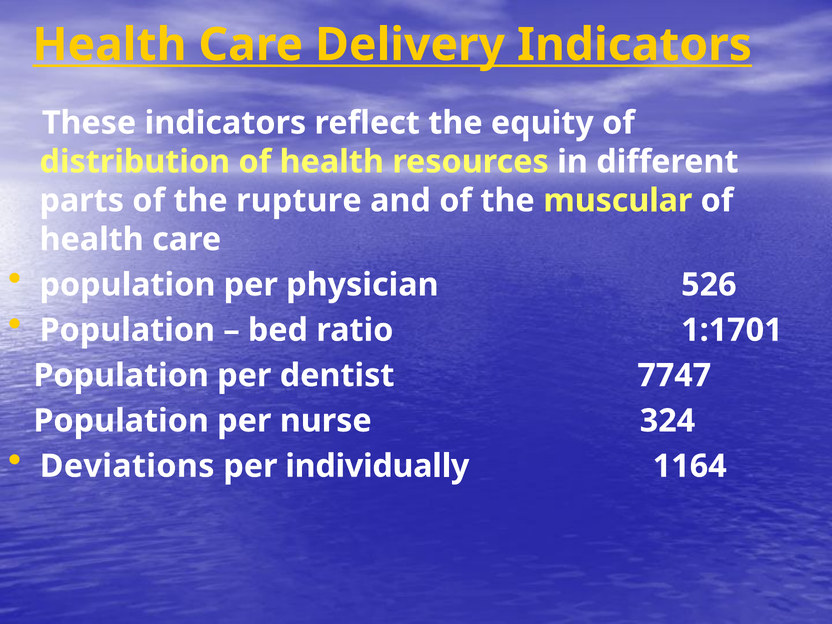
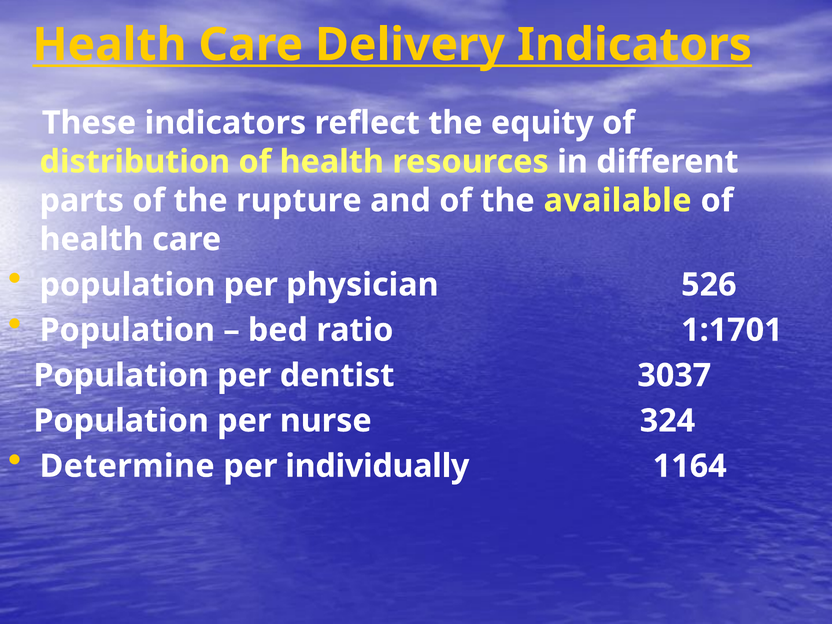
muscular: muscular -> available (618, 201)
7747: 7747 -> 3037 (674, 375)
Deviations: Deviations -> Determine (127, 466)
